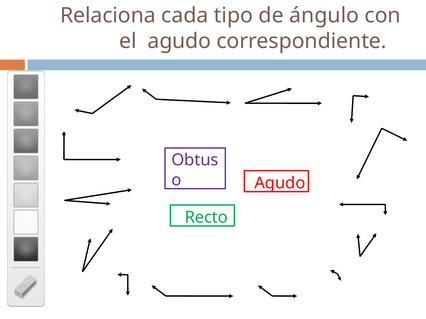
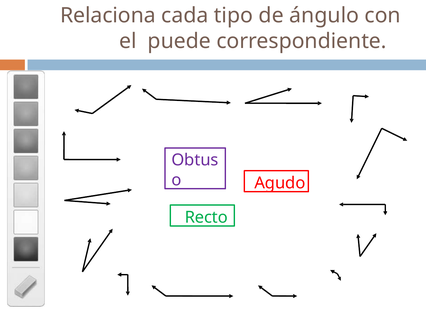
el agudo: agudo -> puede (179, 41)
